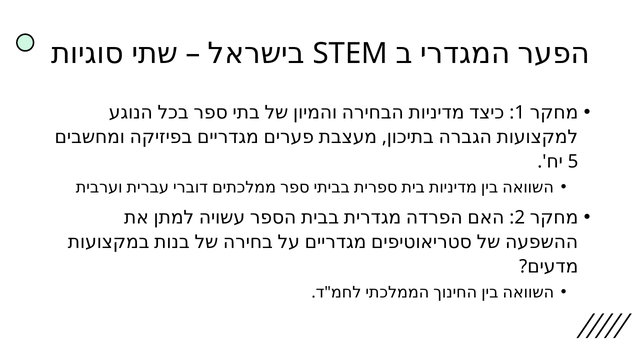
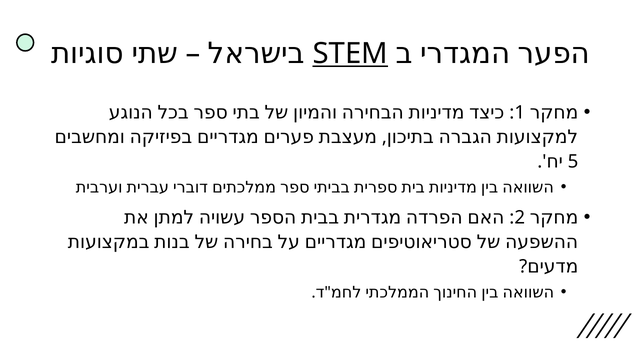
STEM underline: none -> present (350, 54)
